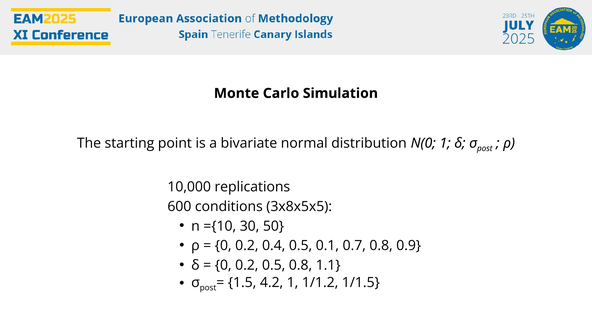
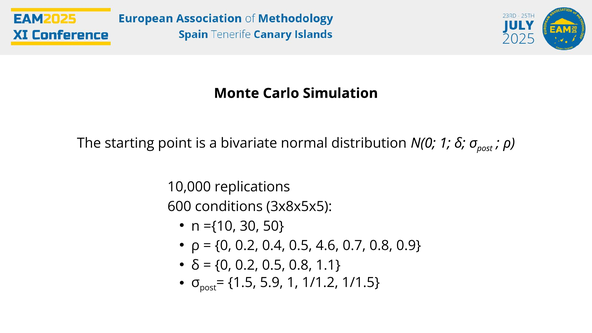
0.1: 0.1 -> 4.6 (327, 246)
4.2: 4.2 -> 5.9 (272, 283)
